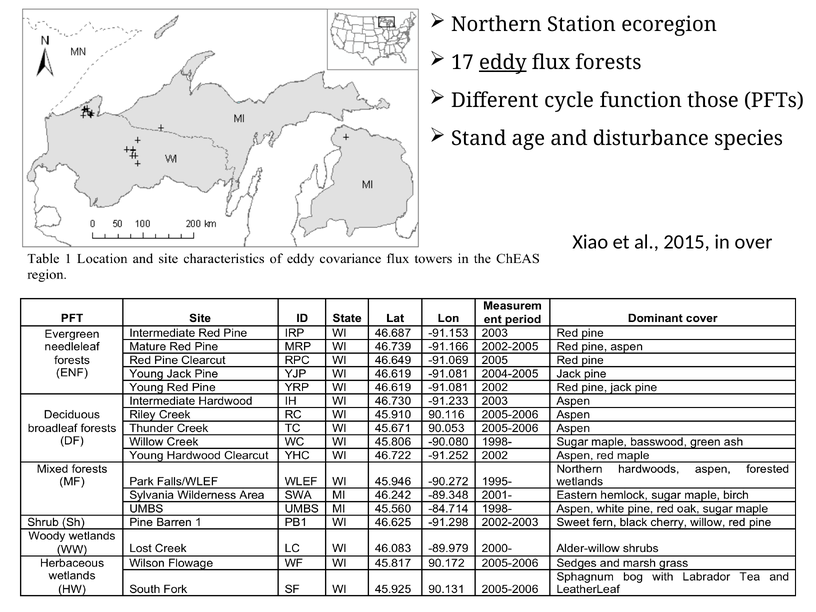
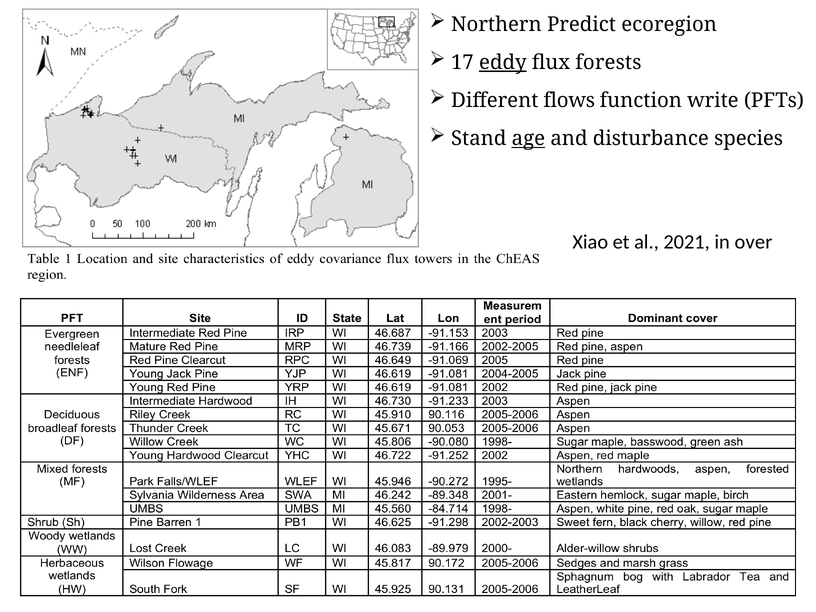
Station: Station -> Predict (582, 24)
cycle: cycle -> flows (569, 101)
those: those -> write (713, 101)
age underline: none -> present (528, 139)
2015: 2015 -> 2021 (687, 242)
